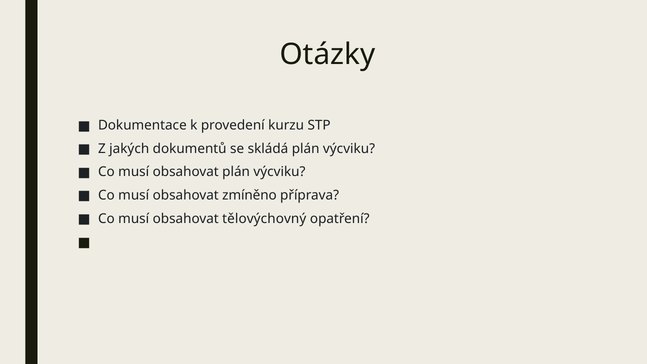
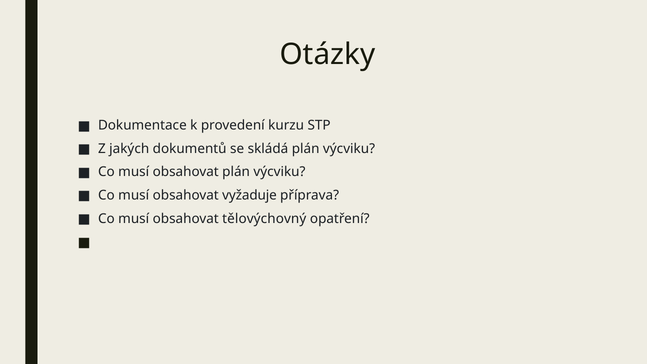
zmíněno: zmíněno -> vyžaduje (249, 195)
